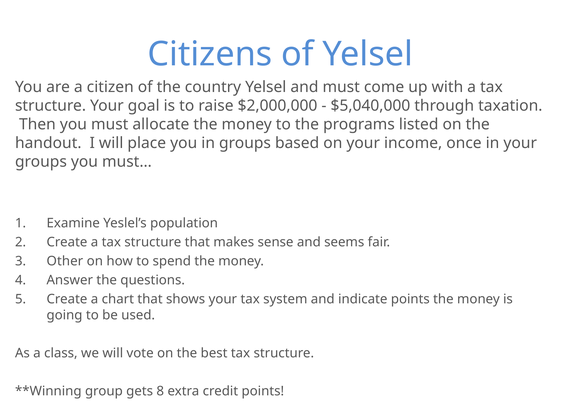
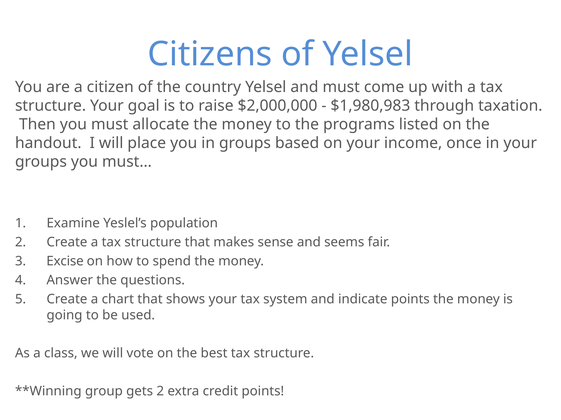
$5,040,000: $5,040,000 -> $1,980,983 (370, 106)
Other: Other -> Excise (65, 262)
gets 8: 8 -> 2 (160, 392)
